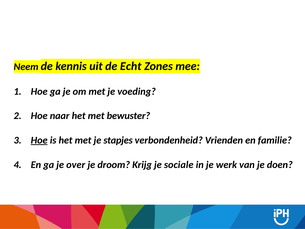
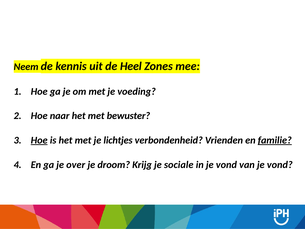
Echt: Echt -> Heel (131, 66)
stapjes: stapjes -> lichtjes (118, 140)
familie underline: none -> present (275, 140)
in je werk: werk -> vond (226, 165)
van je doen: doen -> vond (280, 165)
